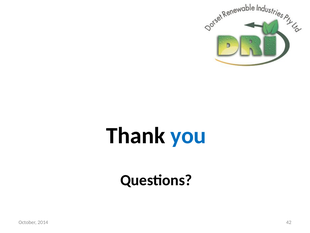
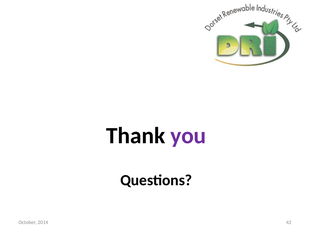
you colour: blue -> purple (188, 136)
